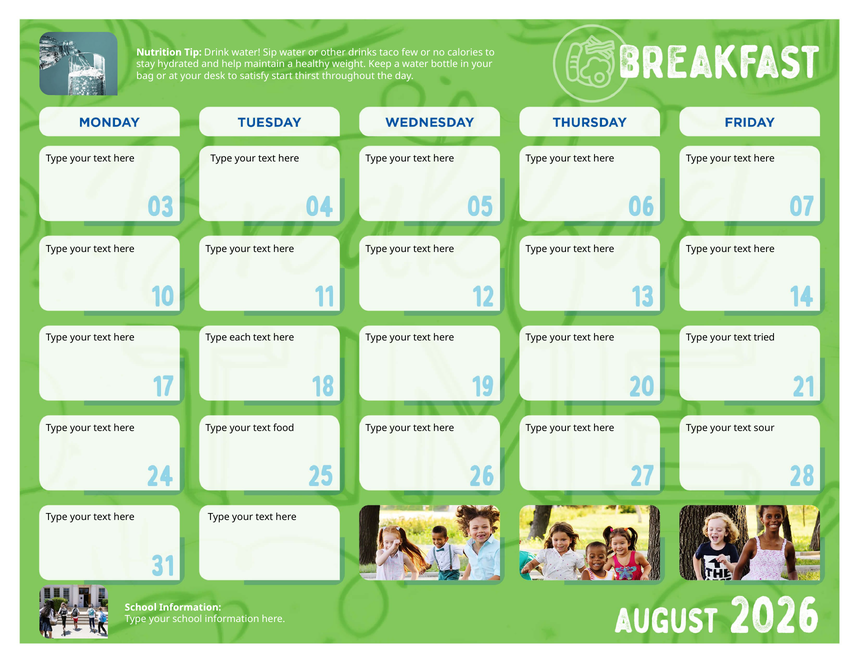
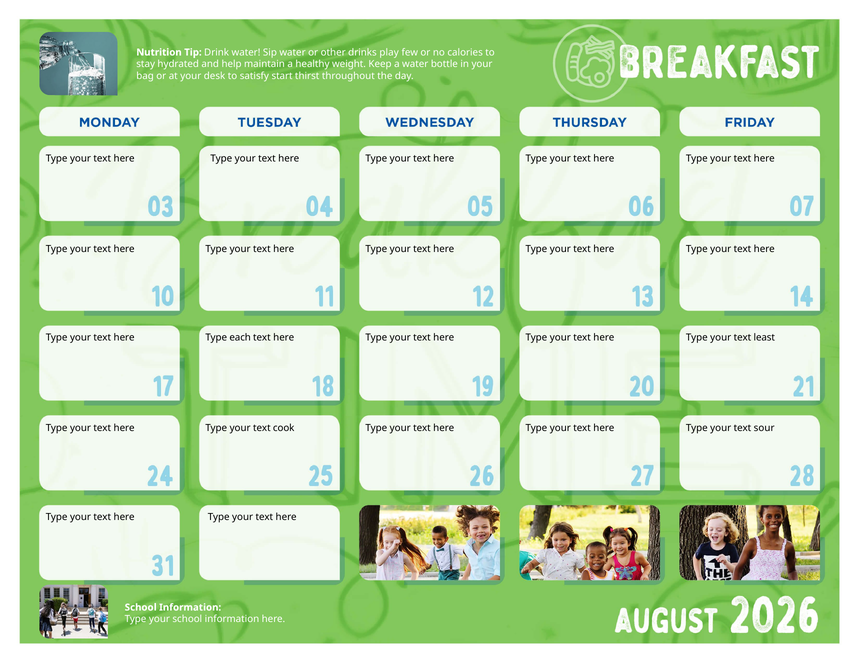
taco: taco -> play (389, 52)
tried: tried -> least (764, 338)
food: food -> cook (284, 428)
